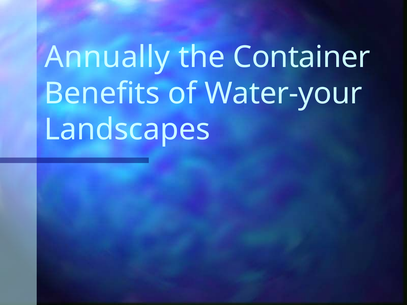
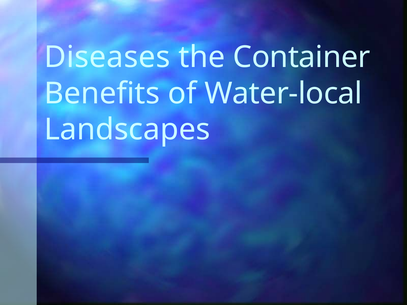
Annually: Annually -> Diseases (107, 57)
Water-your: Water-your -> Water-local (283, 93)
